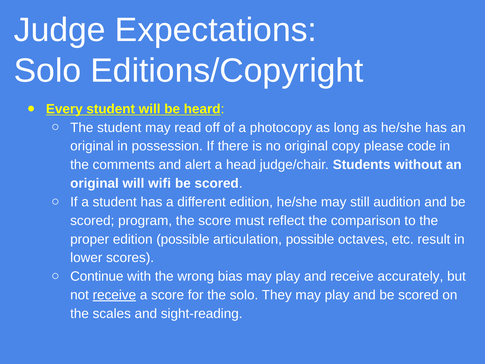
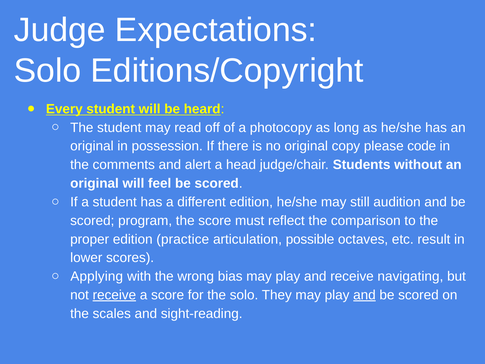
wifi: wifi -> feel (160, 183)
edition possible: possible -> practice (183, 239)
Continue: Continue -> Applying (97, 276)
accurately: accurately -> navigating (410, 276)
and underline: none -> present (364, 295)
